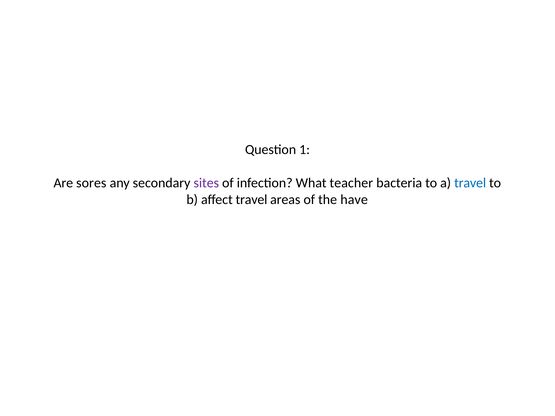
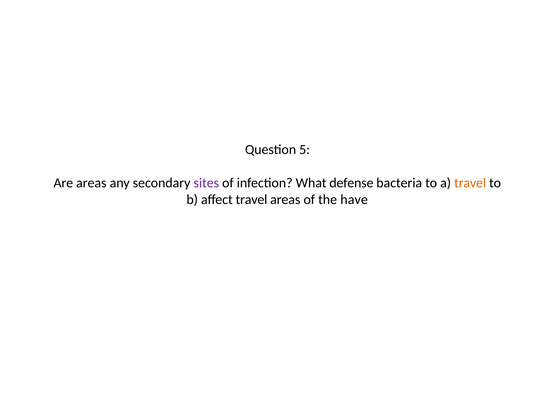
1: 1 -> 5 (305, 150)
Are sores: sores -> areas (91, 183)
teacher: teacher -> defense (351, 183)
travel colour: blue -> orange (470, 183)
